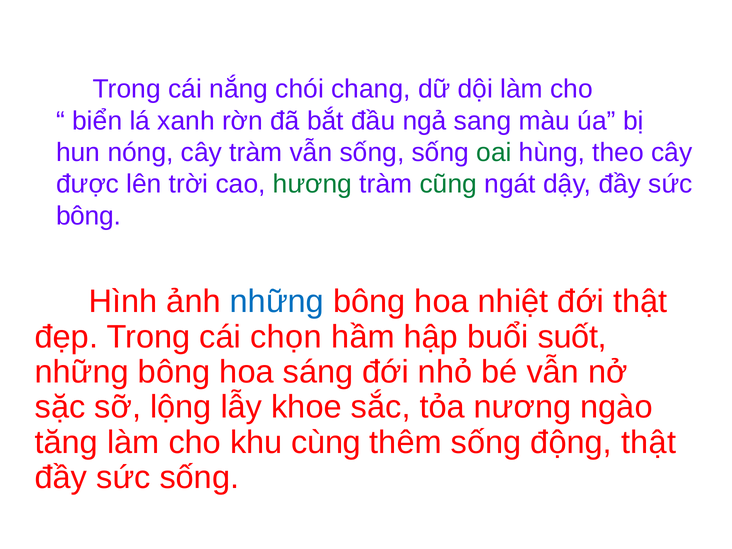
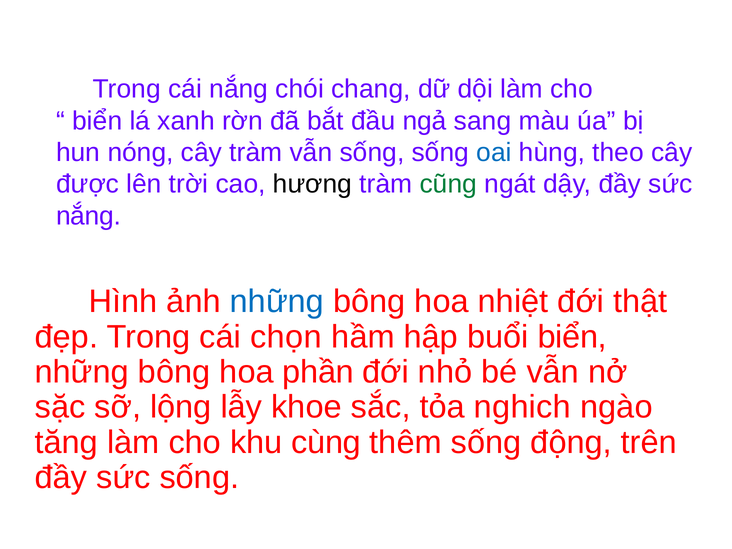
oai colour: green -> blue (494, 152)
hương colour: green -> black (313, 184)
bông: bông -> nắng (89, 216)
buổi suốt: suốt -> biển (572, 337)
sáng: sáng -> phần (318, 372)
nương: nương -> nghich (522, 407)
động thật: thật -> trên (649, 442)
